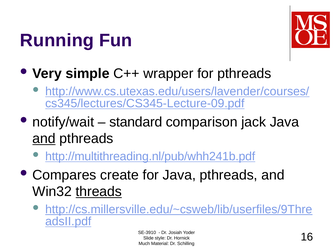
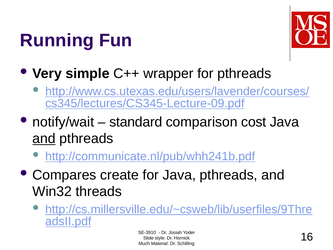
jack: jack -> cost (254, 122)
http://multithreading.nl/pub/whh241b.pdf: http://multithreading.nl/pub/whh241b.pdf -> http://communicate.nl/pub/whh241b.pdf (150, 156)
threads underline: present -> none (99, 191)
